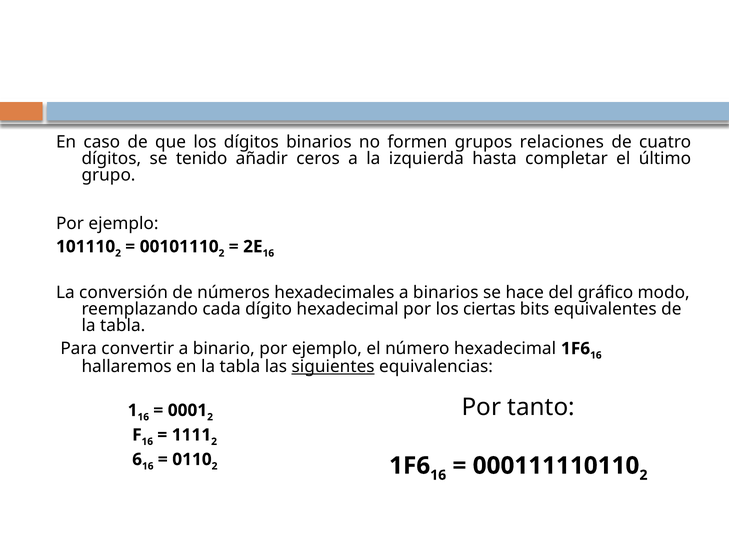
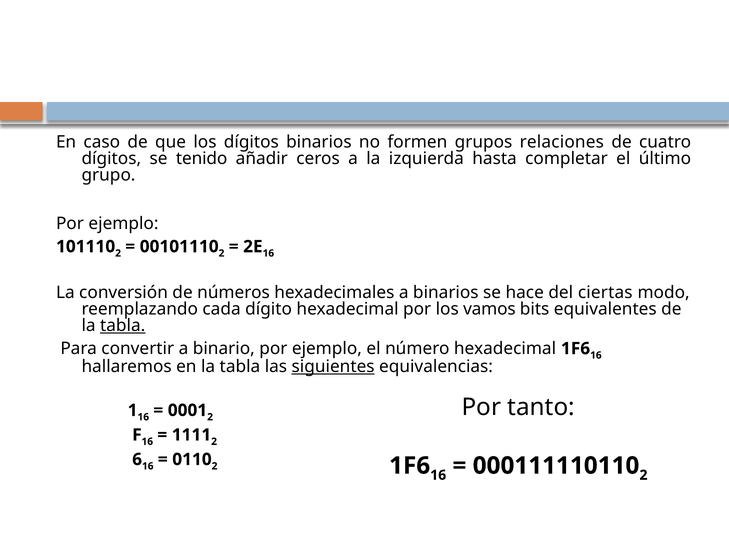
gráfico: gráfico -> ciertas (605, 292)
ciertas: ciertas -> vamos (489, 309)
tabla underline: none -> present (123, 326)
